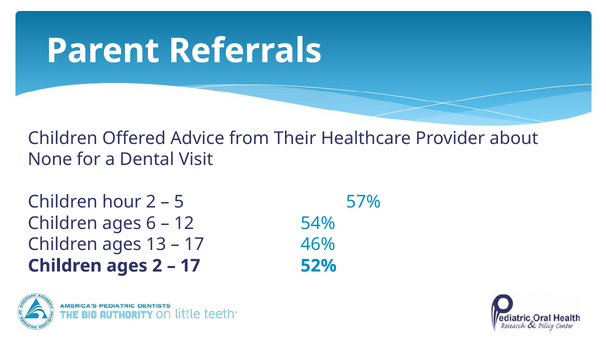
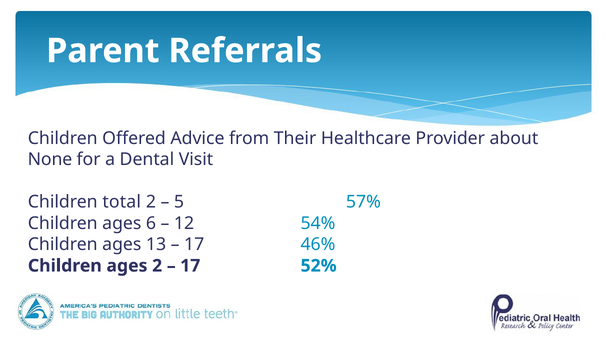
hour: hour -> total (122, 202)
